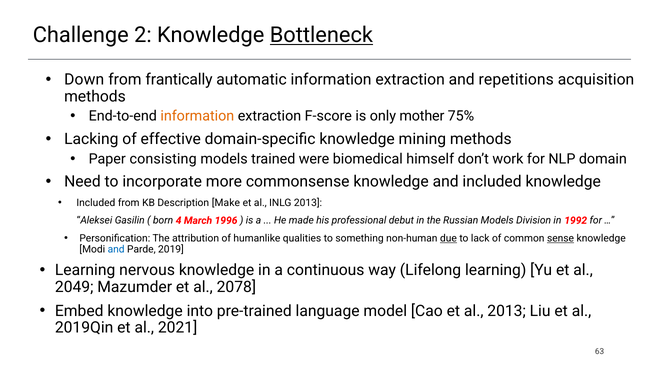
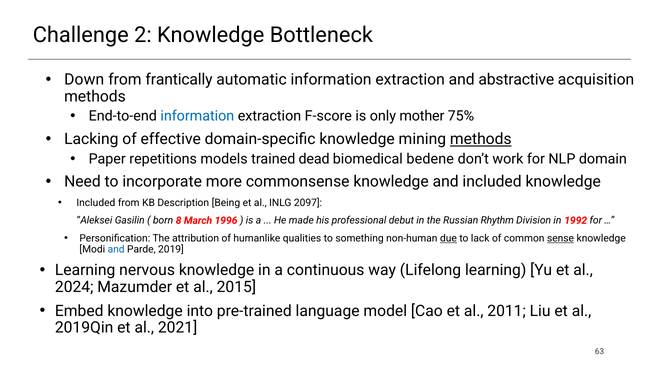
Bottleneck underline: present -> none (321, 35)
repetitions: repetitions -> abstractive (516, 80)
information colour: orange -> blue (197, 116)
methods underline: none -> present (481, 139)
consisting: consisting -> repetitions (163, 159)
were: were -> dead (314, 159)
himself: himself -> bedene (430, 159)
Make: Make -> Being (226, 203)
INLG 2013: 2013 -> 2097 (308, 203)
4: 4 -> 8 (179, 220)
Russian Models: Models -> Rhythm (497, 220)
2049: 2049 -> 2024 (74, 287)
2078: 2078 -> 2015 (236, 287)
al 2013: 2013 -> 2011 (507, 311)
